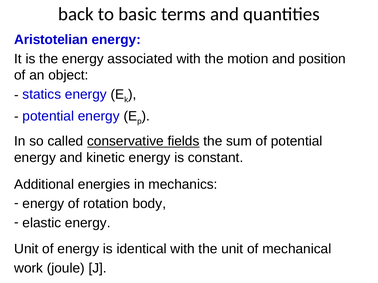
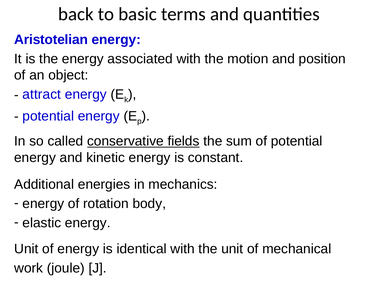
statics: statics -> attract (42, 95)
